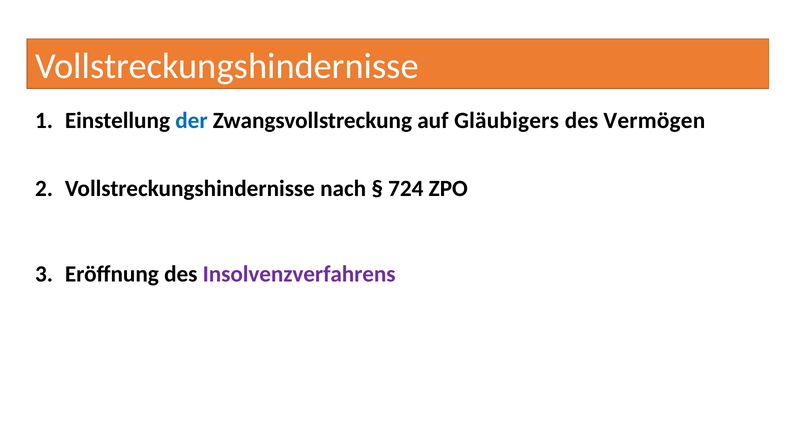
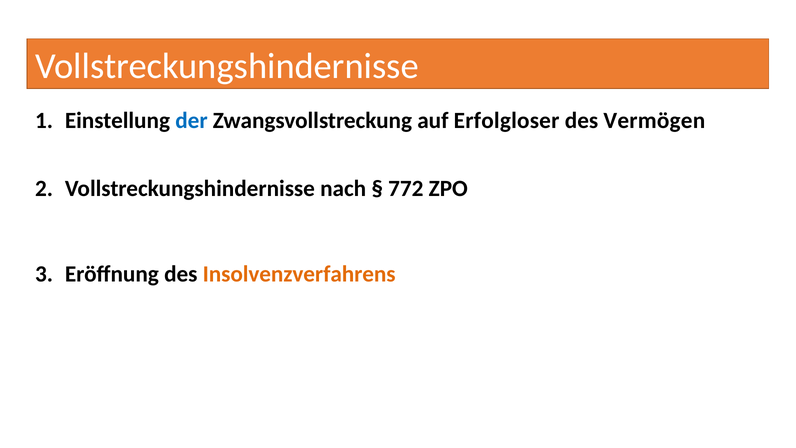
Gläubigers: Gläubigers -> Erfolgloser (507, 121)
724: 724 -> 772 (406, 189)
Insolvenzverfahrens colour: purple -> orange (299, 274)
